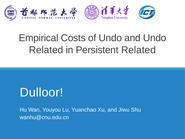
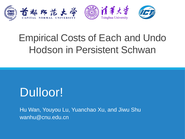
of Undo: Undo -> Each (110, 38)
Related: Related -> Hodson (46, 50)
Persistent Related: Related -> Schwan (139, 50)
